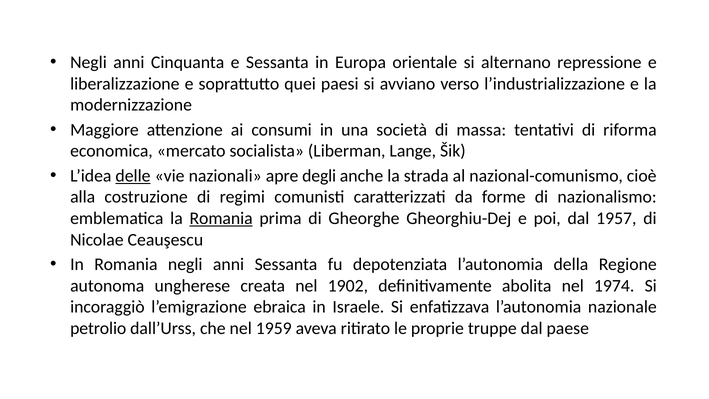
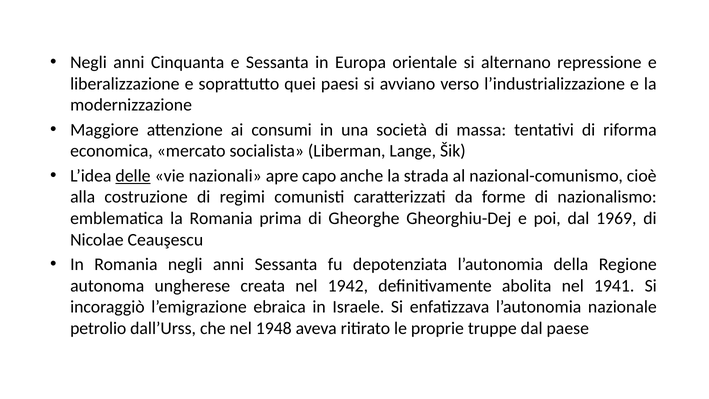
degli: degli -> capo (319, 176)
Romania underline: present -> none (221, 218)
1957: 1957 -> 1969 (616, 218)
1902: 1902 -> 1942 (348, 286)
1974: 1974 -> 1941 (614, 286)
1959: 1959 -> 1948 (274, 328)
